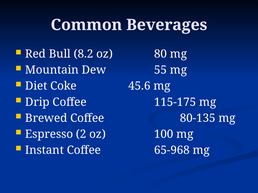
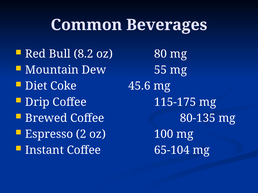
65-968: 65-968 -> 65-104 (172, 150)
